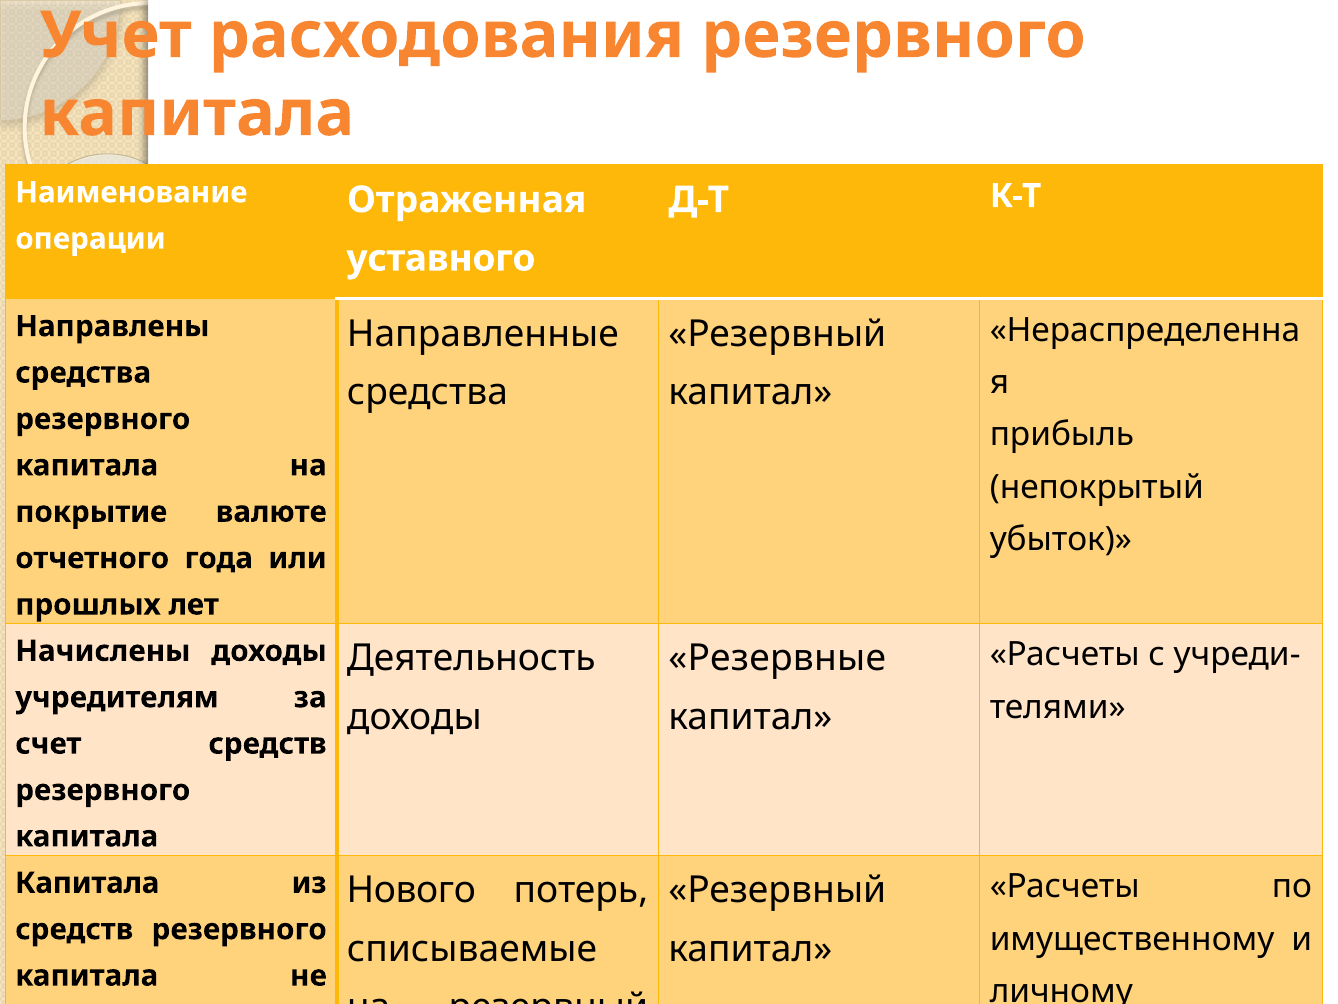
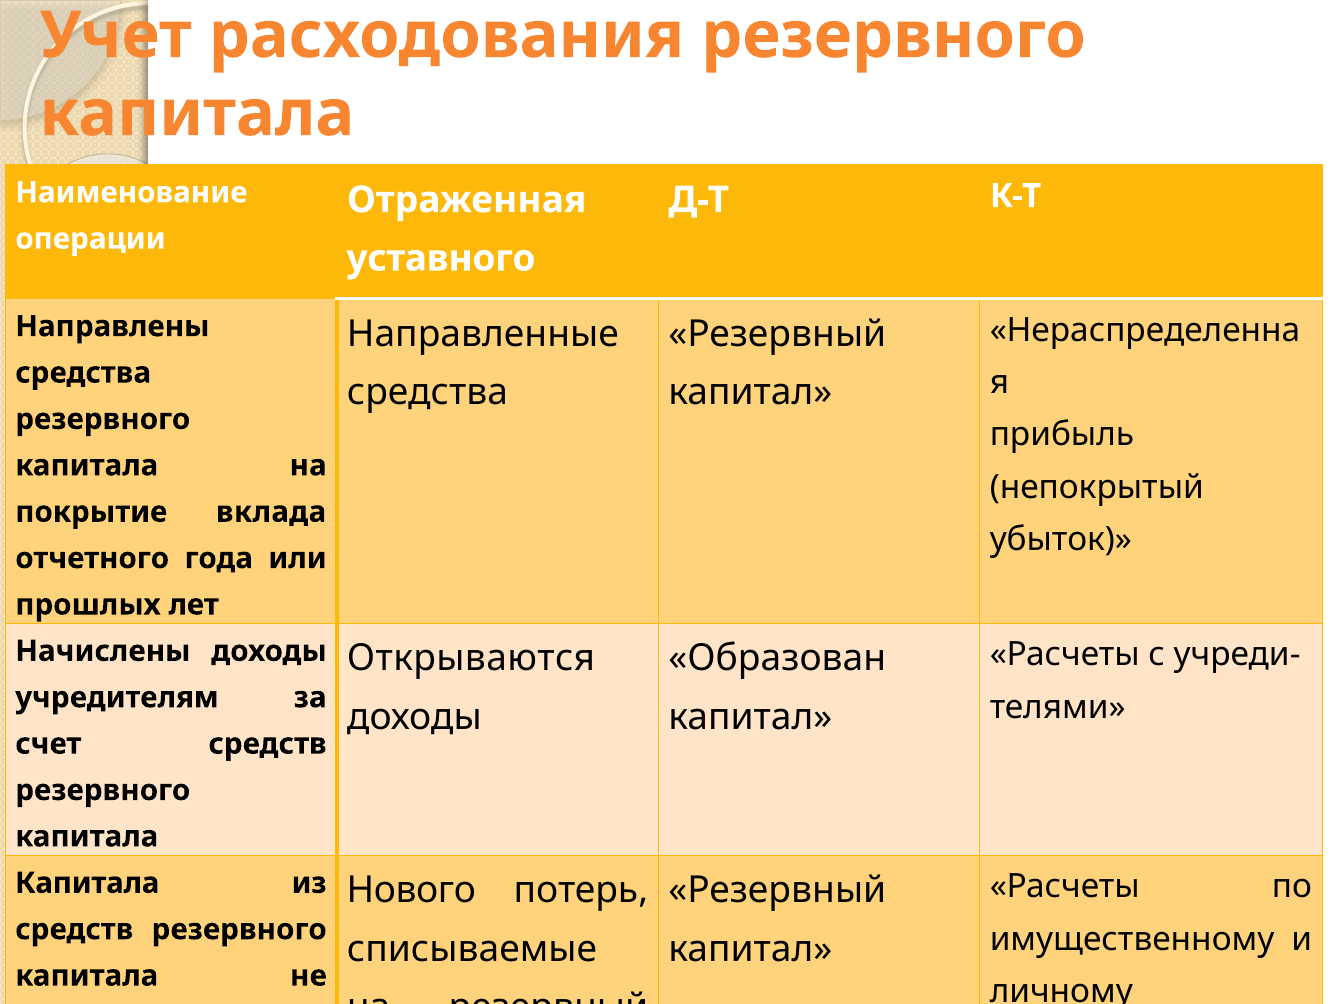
валюте: валюте -> вклада (271, 512)
Деятельность: Деятельность -> Открываются (471, 658)
Резервные: Резервные -> Образован (777, 658)
